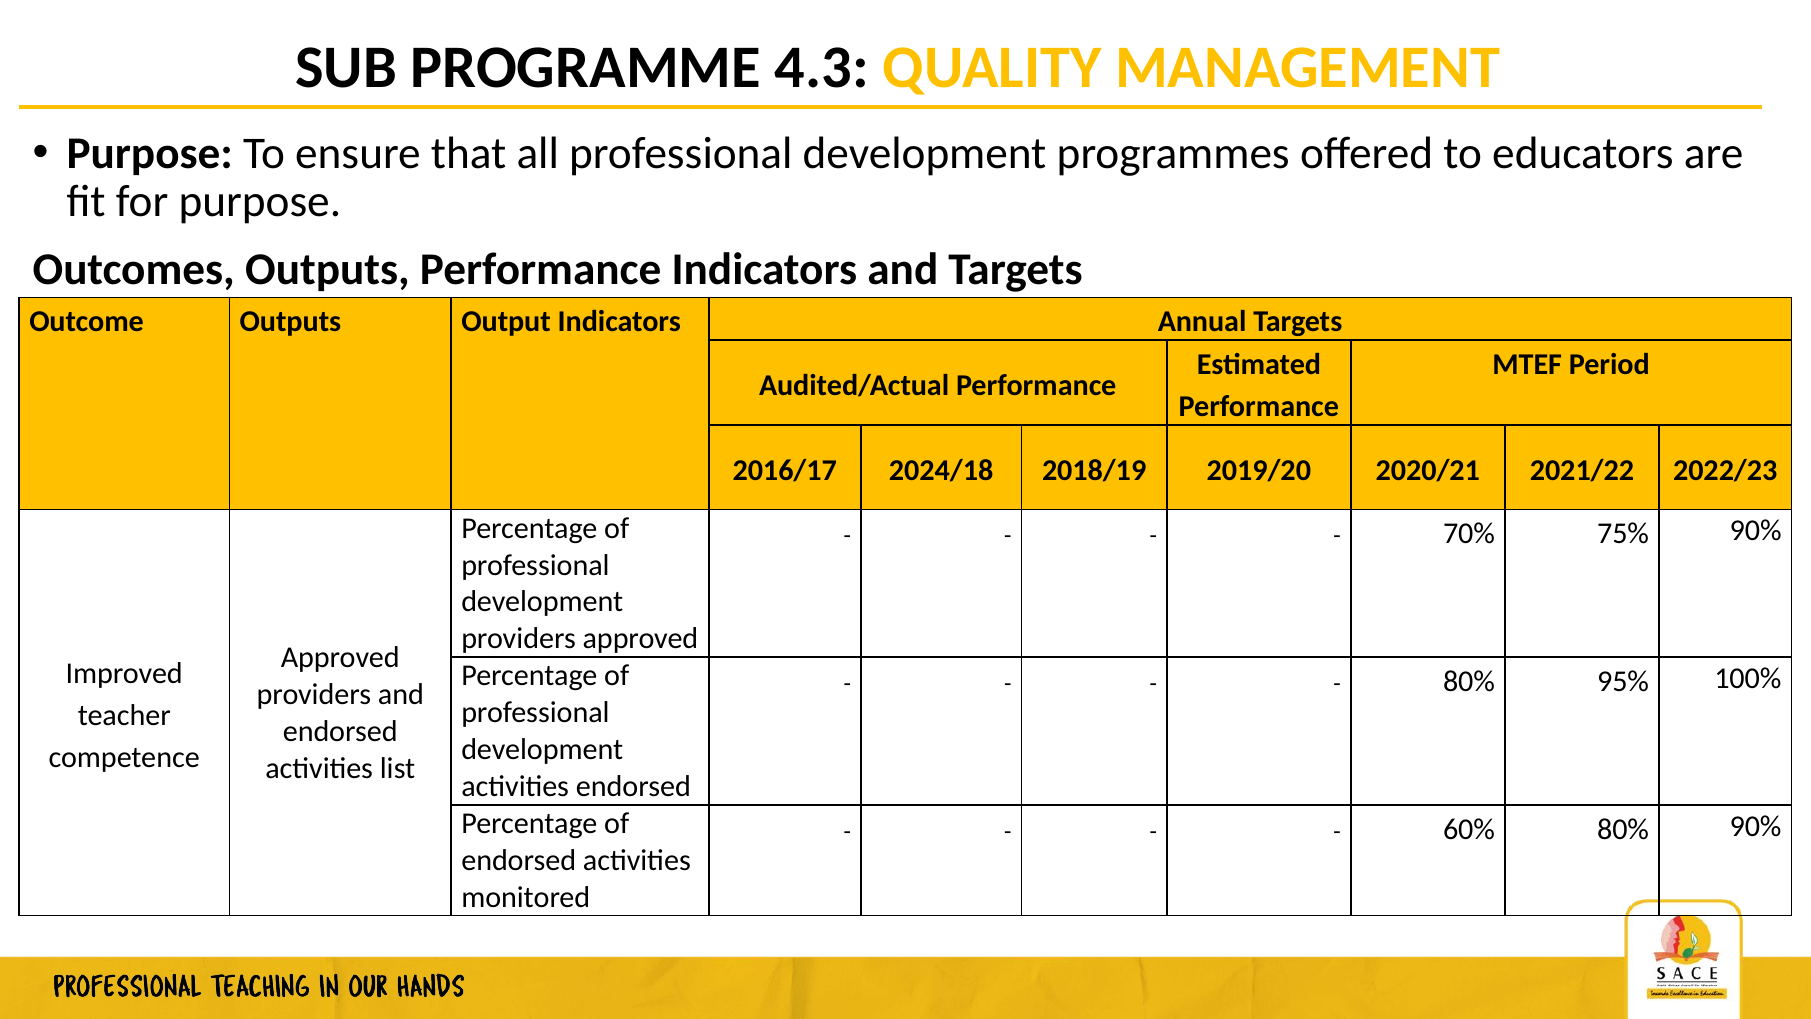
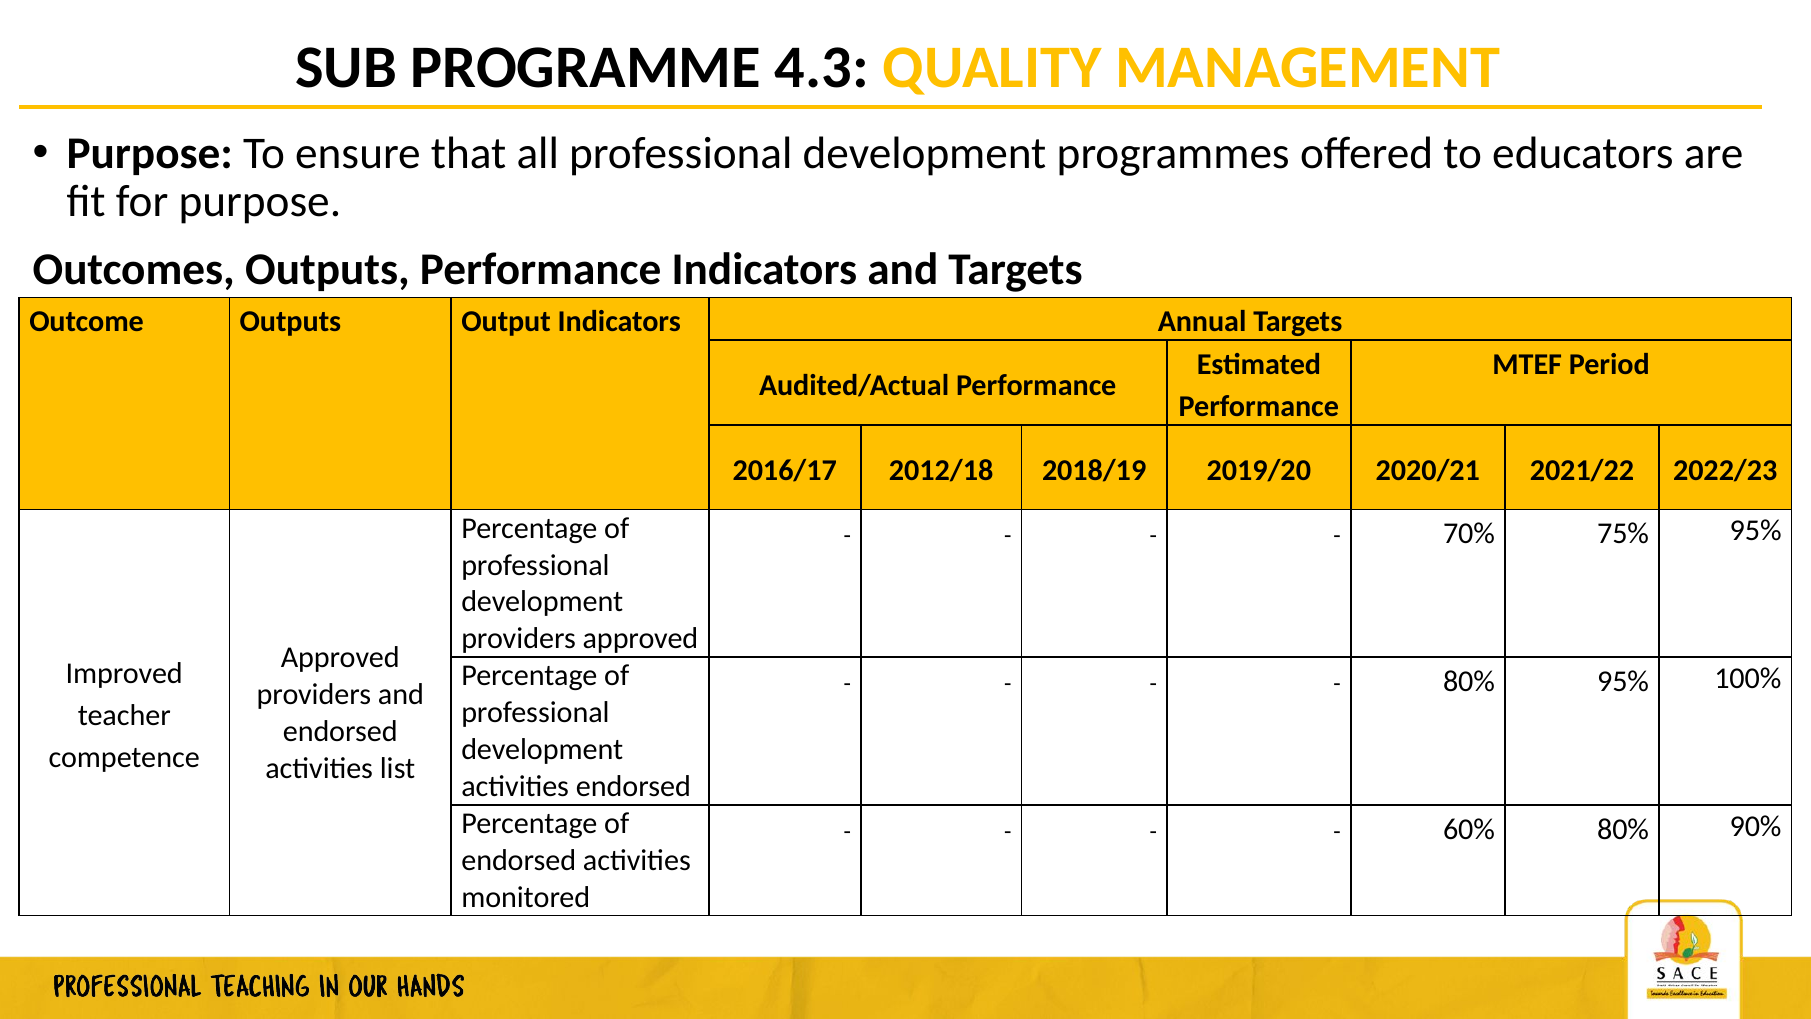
2024/18: 2024/18 -> 2012/18 (941, 470)
75% 90%: 90% -> 95% (1756, 531)
